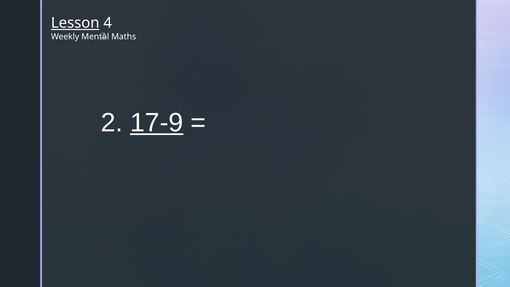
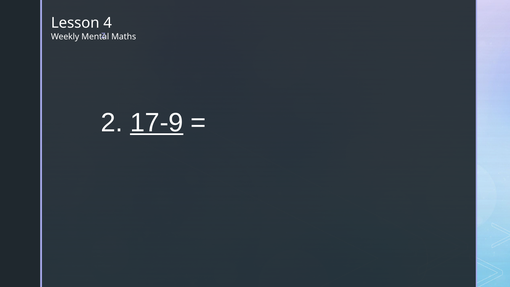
Lesson underline: present -> none (75, 23)
